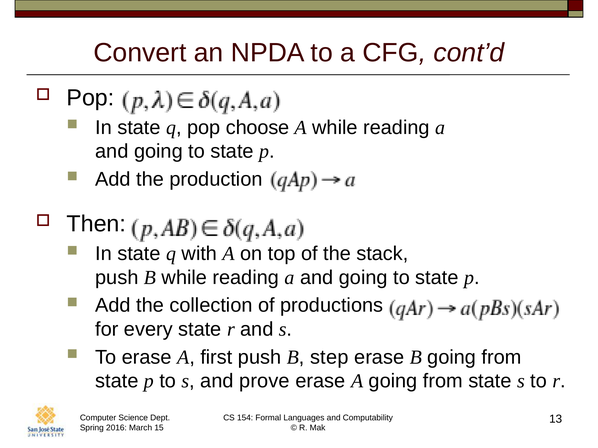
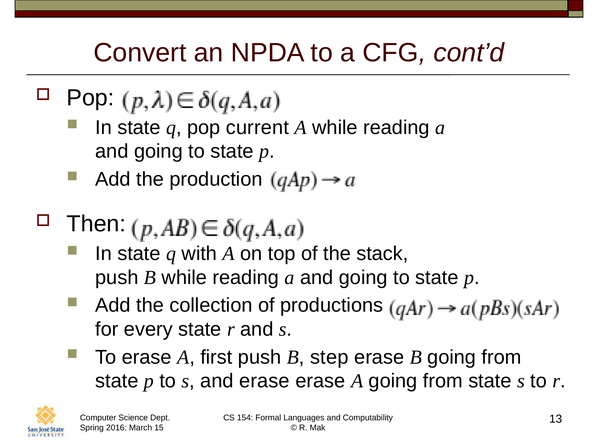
choose: choose -> current (257, 128)
and prove: prove -> erase (264, 381)
